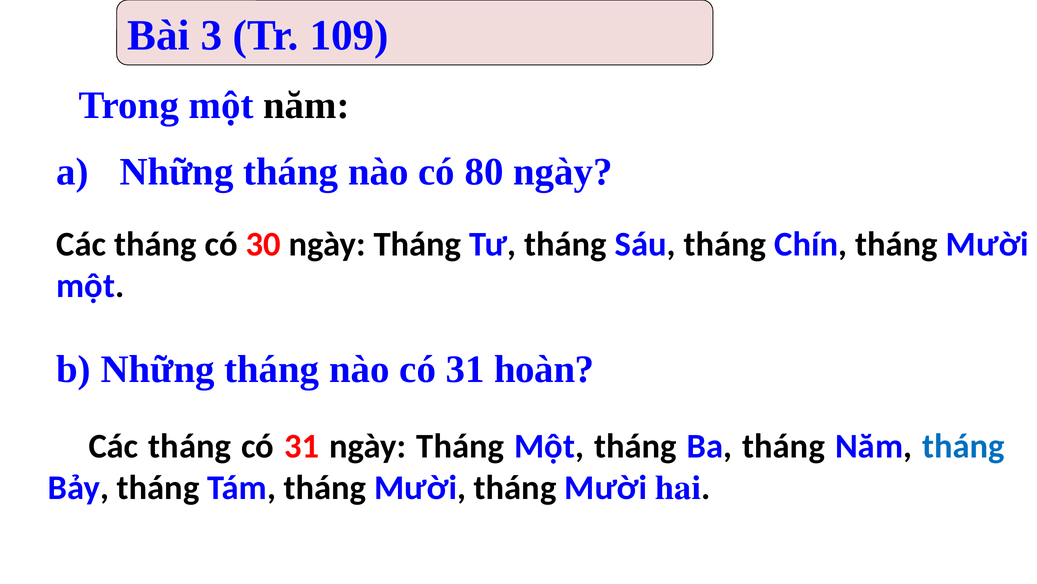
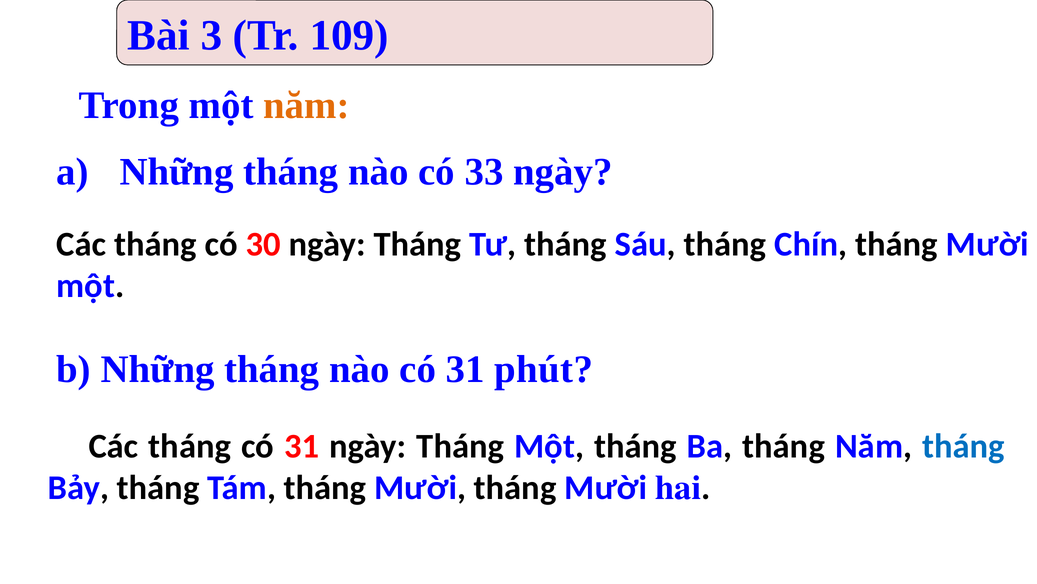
năm colour: black -> orange (306, 105)
80: 80 -> 33 (484, 172)
hoàn: hoàn -> phút (544, 369)
